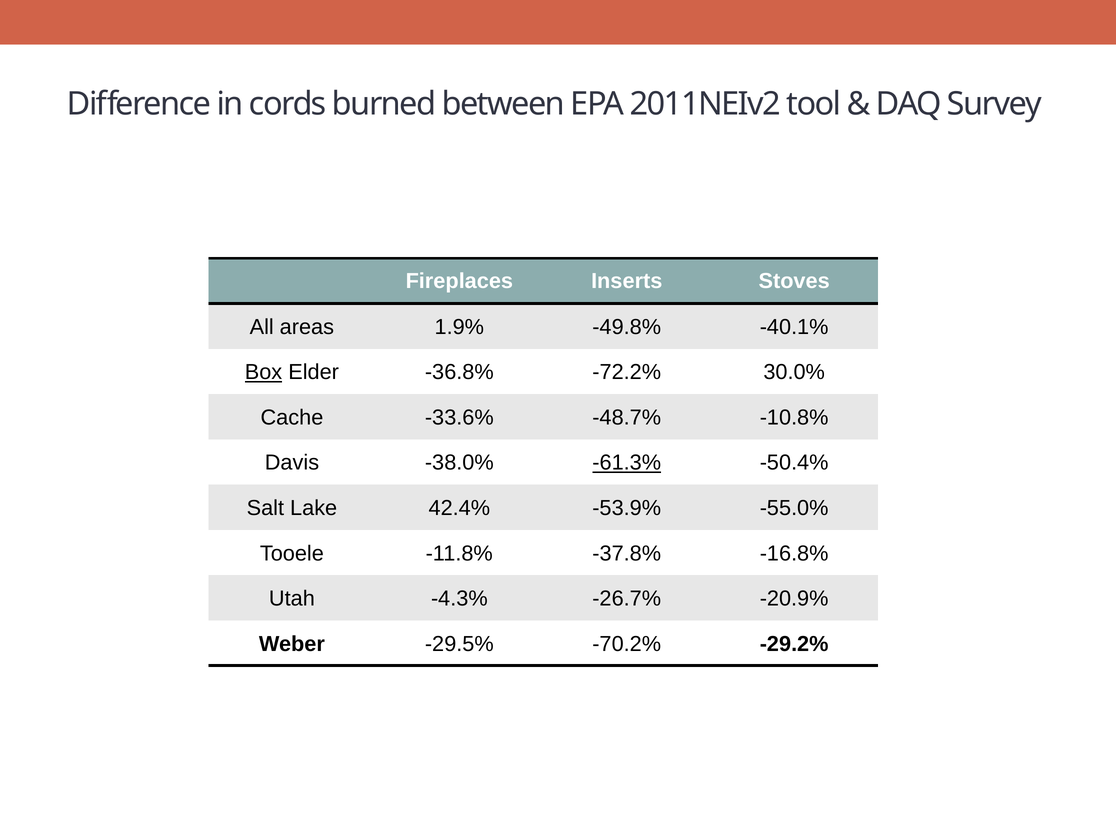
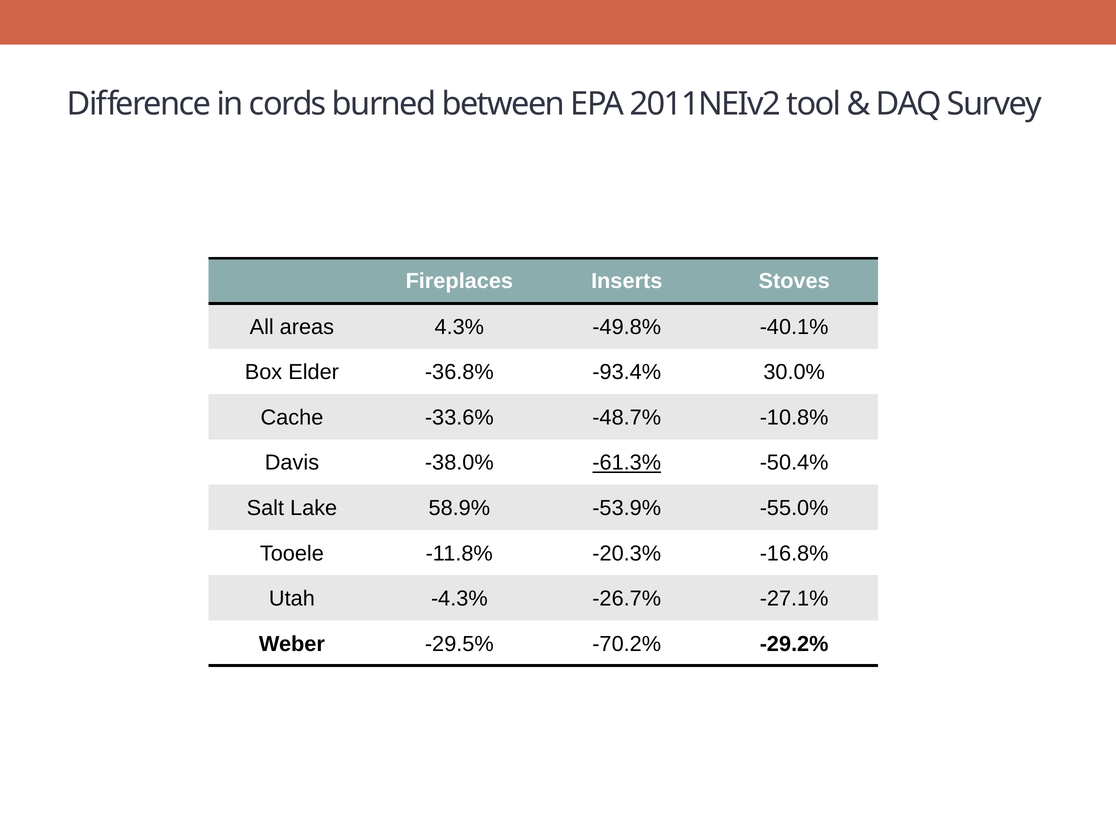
1.9%: 1.9% -> 4.3% (459, 327)
Box underline: present -> none (264, 372)
-72.2%: -72.2% -> -93.4% (627, 372)
42.4%: 42.4% -> 58.9% (459, 508)
-37.8%: -37.8% -> -20.3% (627, 553)
-20.9%: -20.9% -> -27.1% (794, 599)
